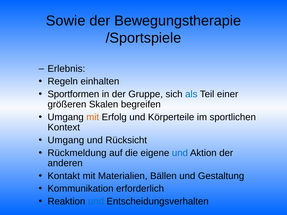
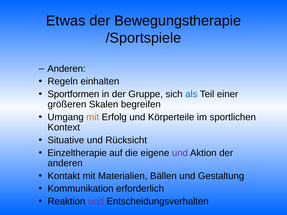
Sowie: Sowie -> Etwas (66, 21)
Erlebnis: Erlebnis -> Anderen (66, 69)
Umgang: Umgang -> Situative (66, 140)
Rückmeldung: Rückmeldung -> Einzeltherapie (77, 153)
und colour: blue -> purple (180, 153)
und colour: blue -> purple (96, 202)
